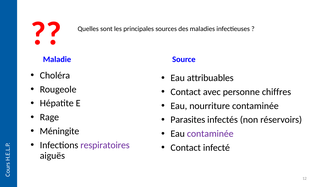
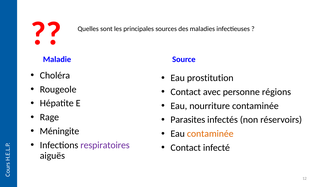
attribuables: attribuables -> prostitution (210, 78)
chiffres: chiffres -> régions (276, 92)
contaminée colour: purple -> orange (210, 134)
